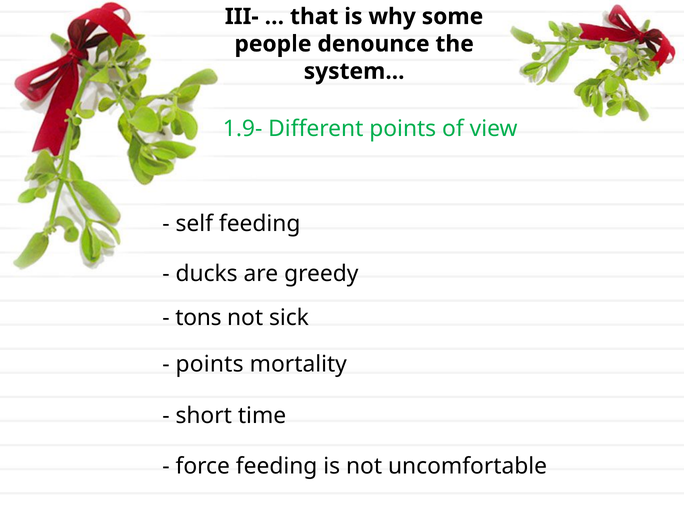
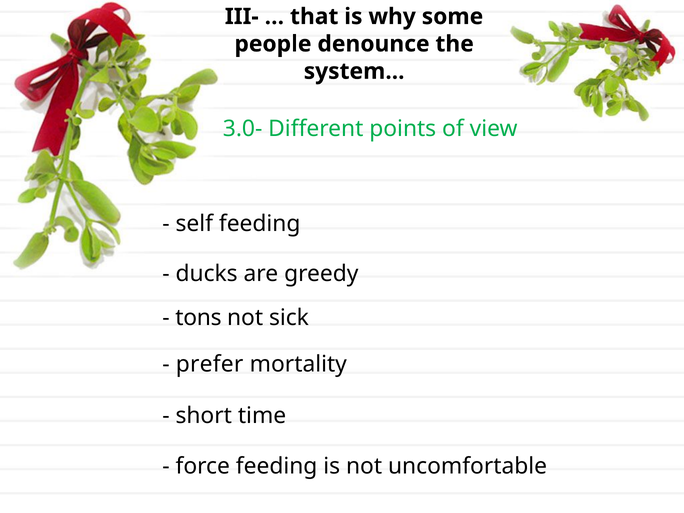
1.9-: 1.9- -> 3.0- (243, 129)
points: points -> prefer (210, 364)
